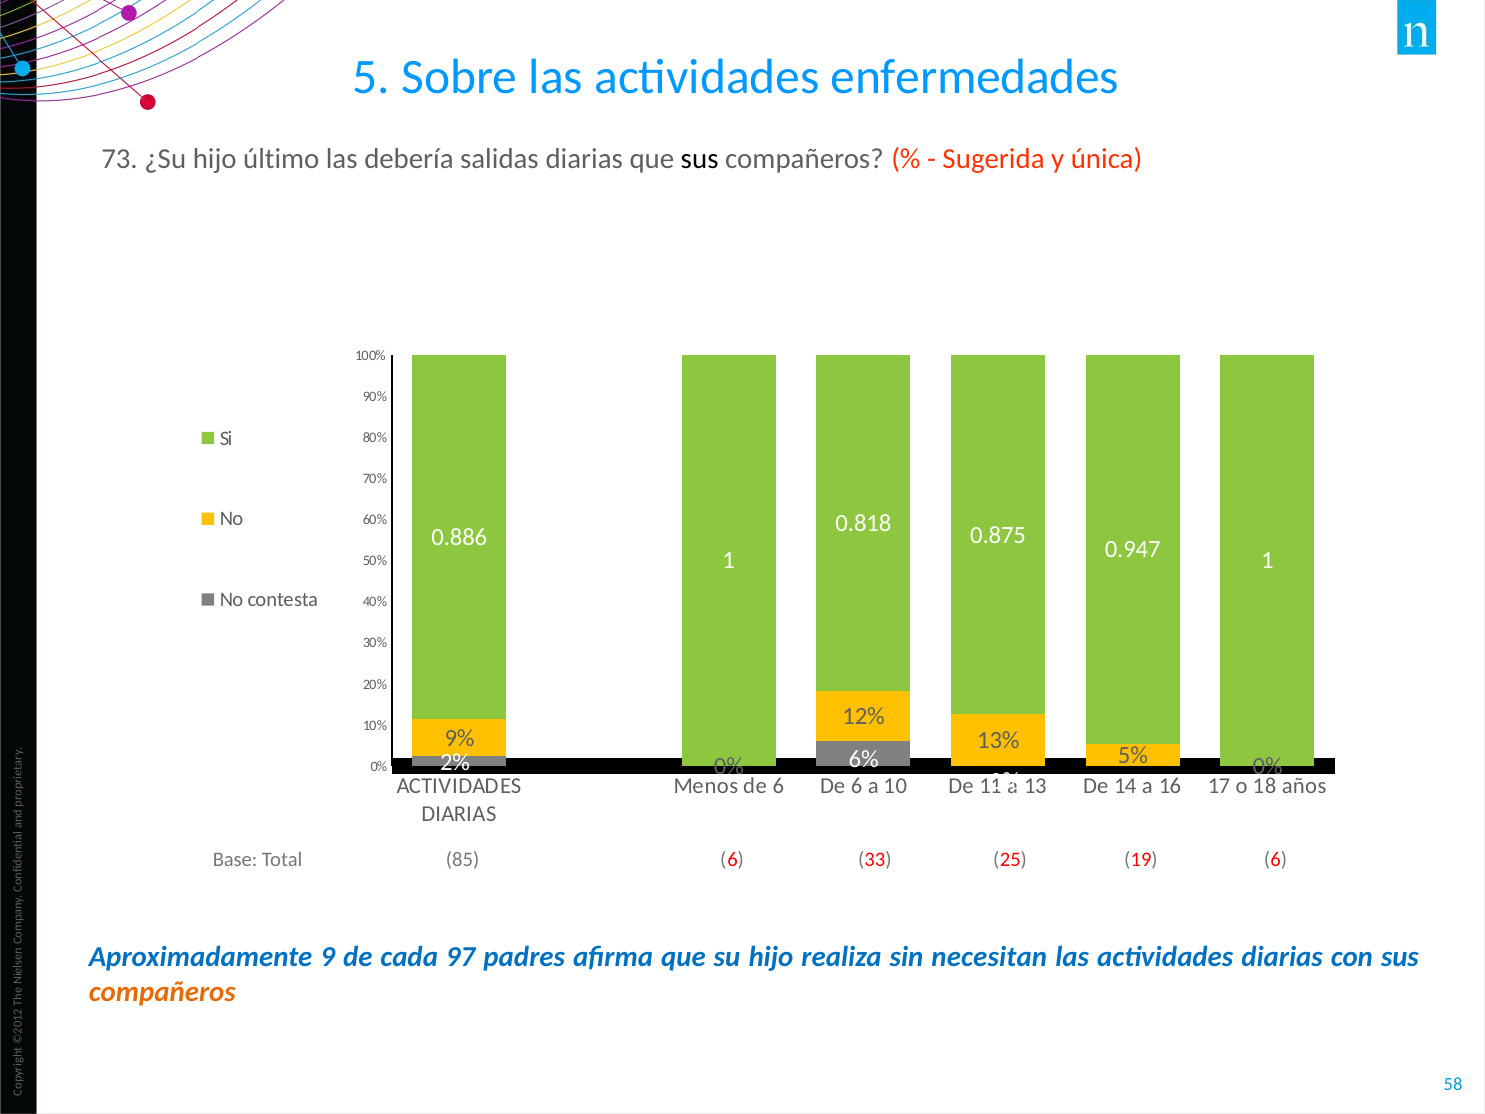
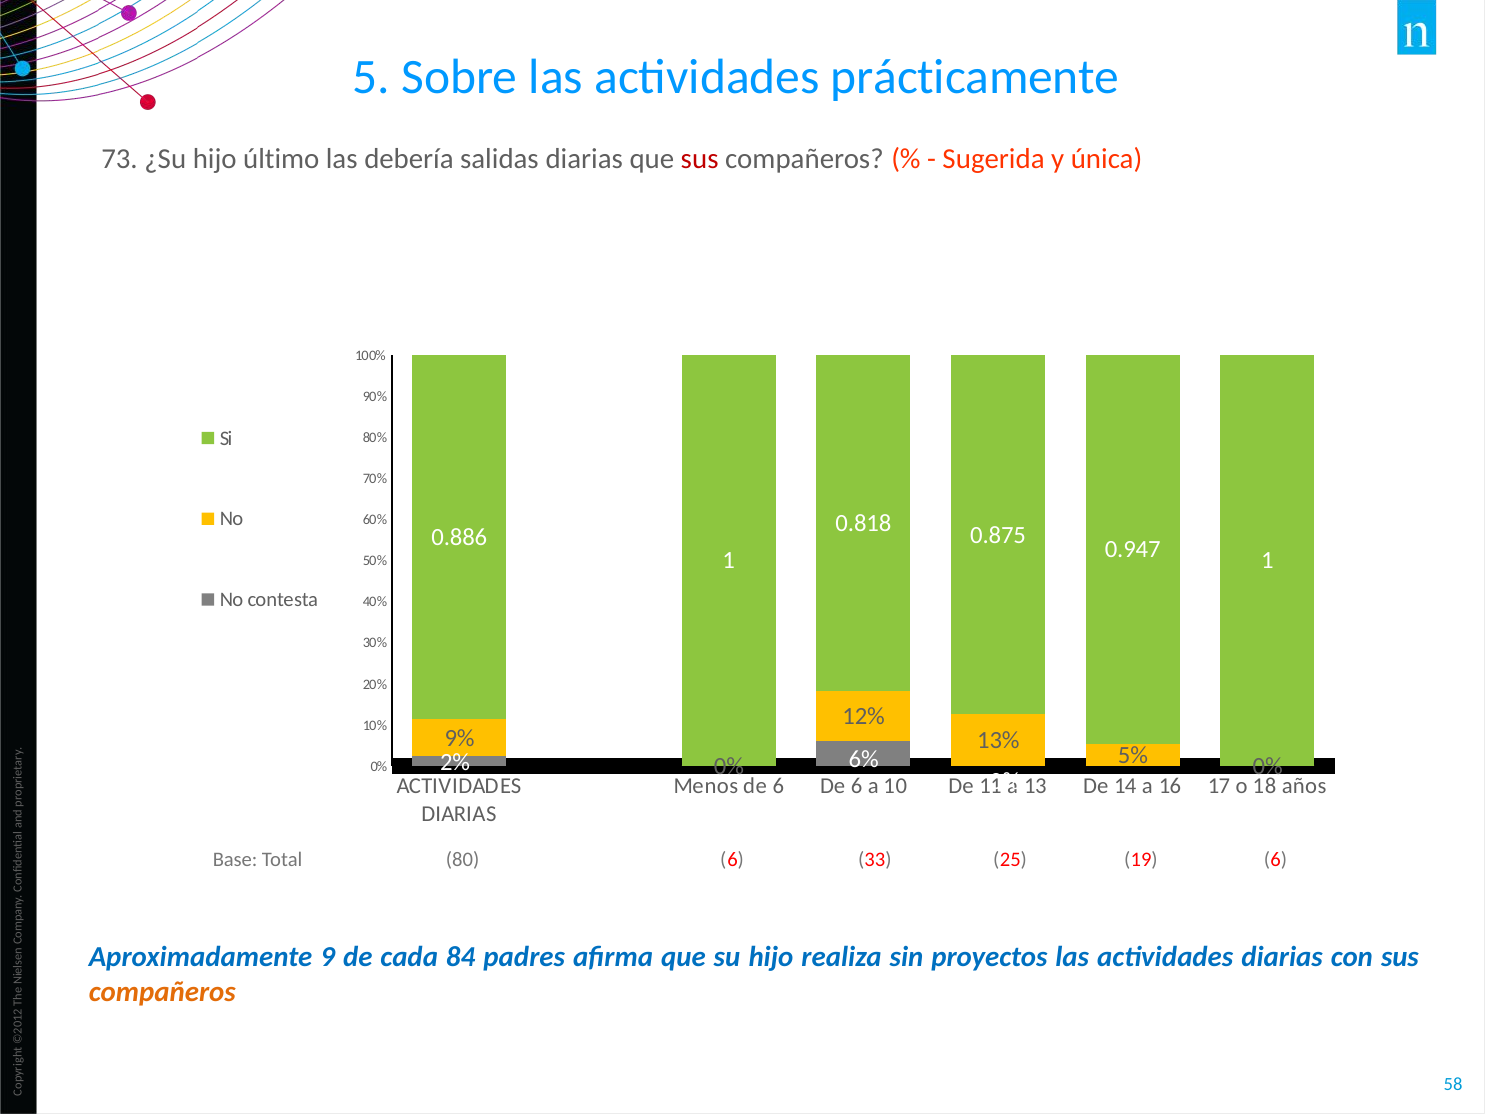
enfermedades: enfermedades -> prácticamente (975, 78)
sus colour: black -> red (700, 159)
85: 85 -> 80 (463, 860)
97: 97 -> 84 (461, 957)
necesitan: necesitan -> proyectos (989, 957)
